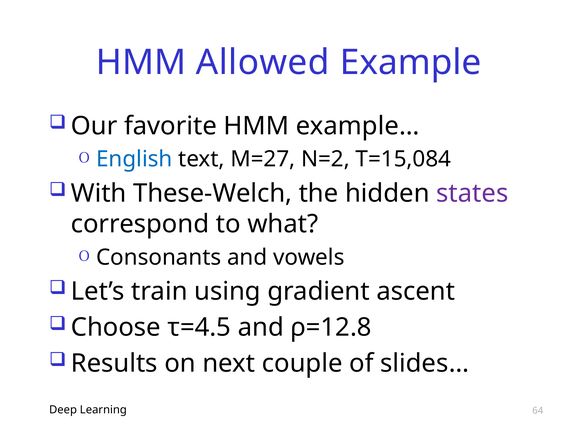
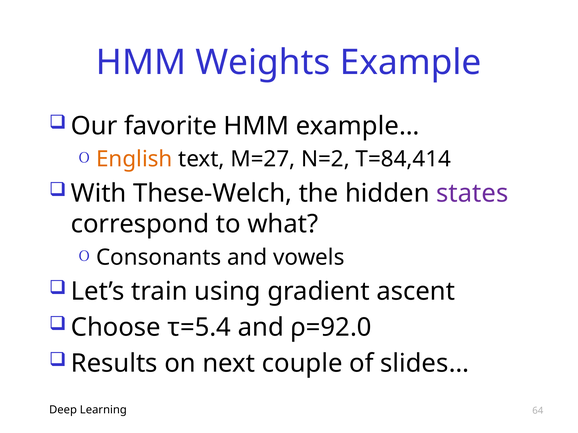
Allowed: Allowed -> Weights (263, 63)
English colour: blue -> orange (134, 159)
T=15,084: T=15,084 -> T=84,414 (403, 159)
τ=4.5: τ=4.5 -> τ=5.4 (199, 328)
ρ=12.8: ρ=12.8 -> ρ=92.0 (331, 328)
